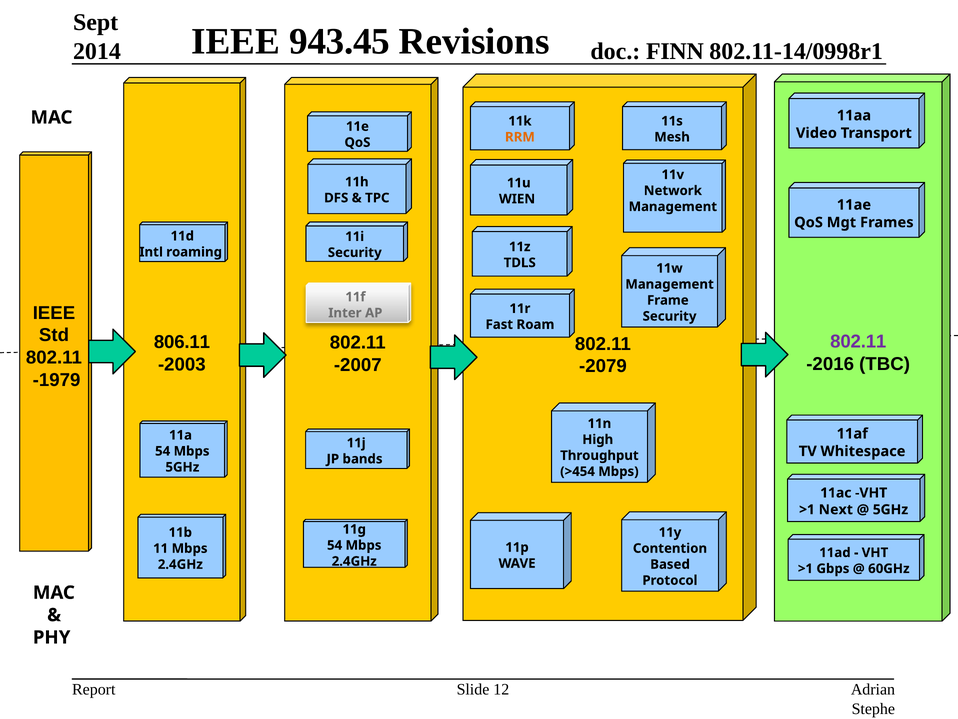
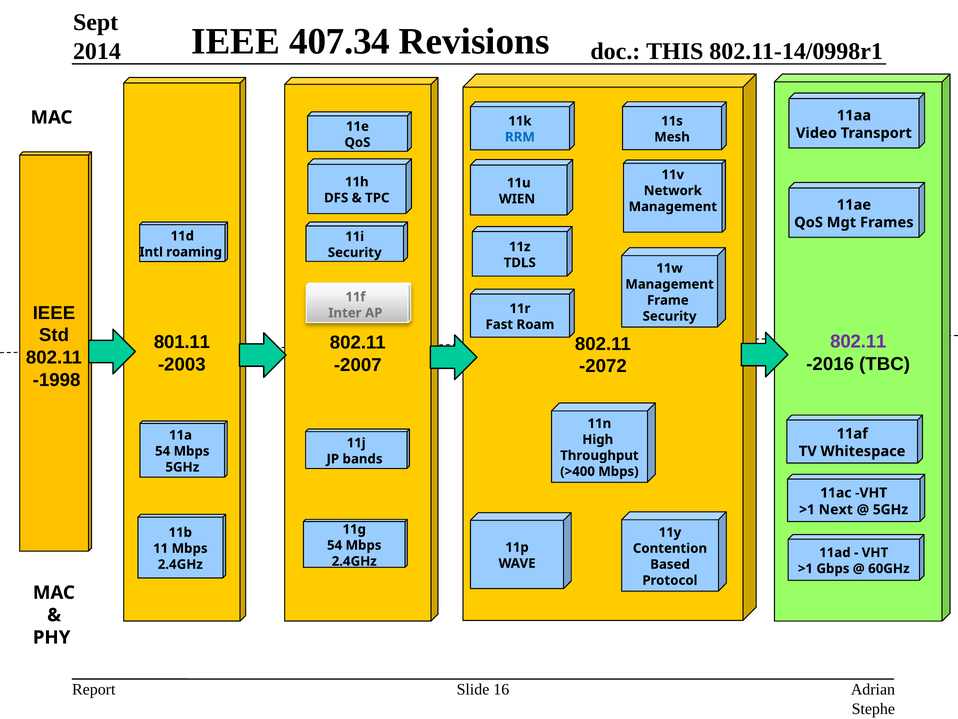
943.45: 943.45 -> 407.34 (340, 41)
FINN: FINN -> THIS (675, 51)
RRM colour: orange -> blue (520, 137)
806.11: 806.11 -> 801.11 (182, 342)
-2079: -2079 -> -2072 (603, 366)
-1979: -1979 -> -1998 (57, 380)
>454: >454 -> >400 (578, 471)
12: 12 -> 16 (501, 689)
